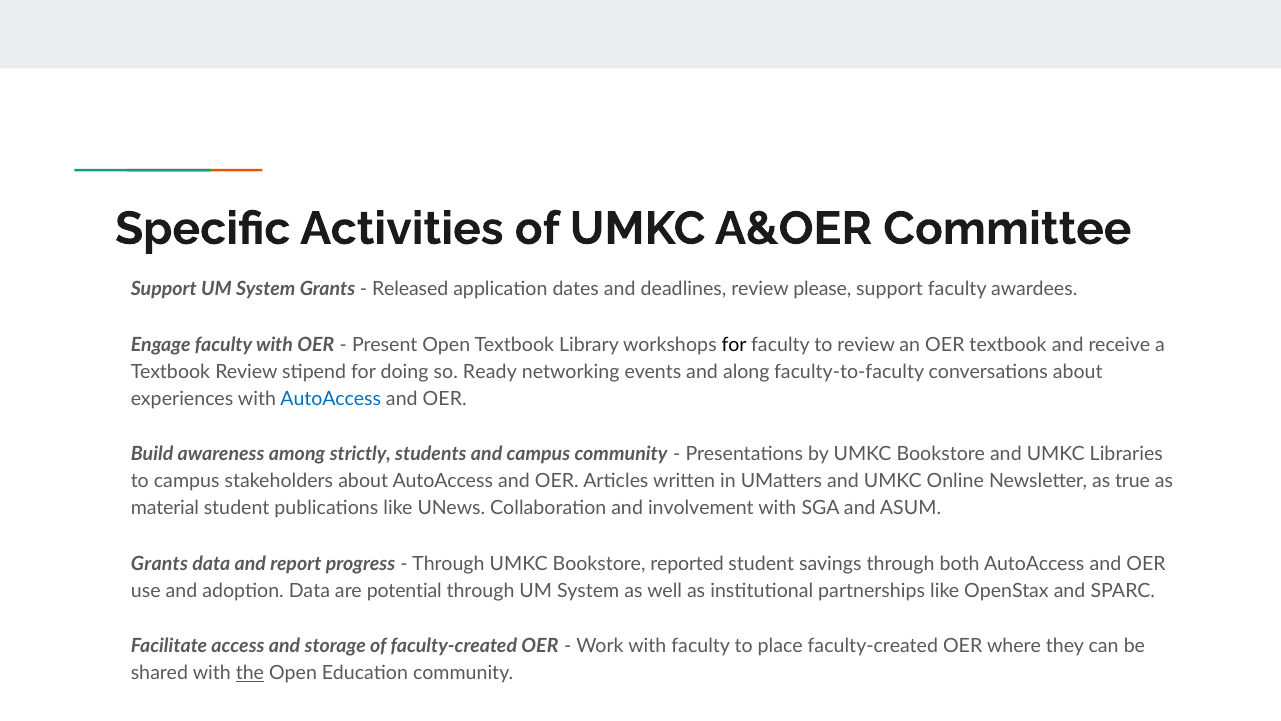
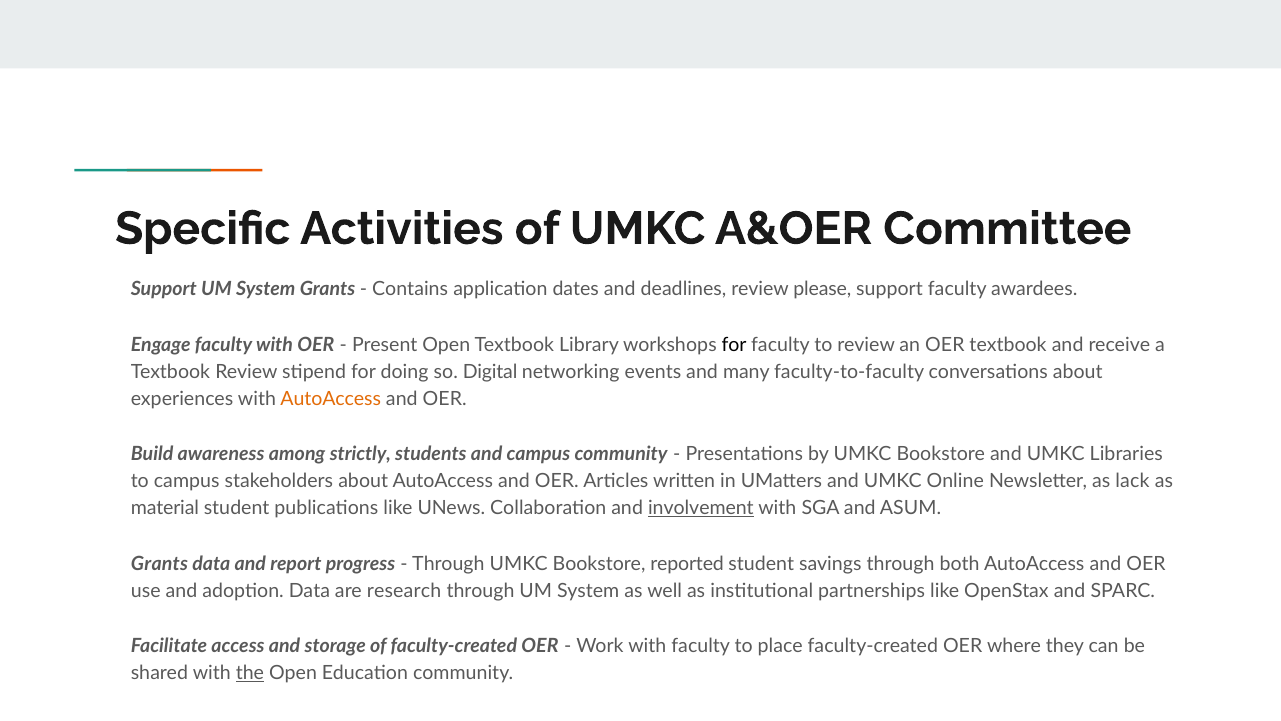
Released: Released -> Contains (410, 289)
Ready: Ready -> Digital (490, 372)
along: along -> many (746, 372)
AutoAccess colour: blue -> orange (331, 399)
true: true -> lack (1132, 481)
involvement underline: none -> present (701, 508)
potential: potential -> research (404, 590)
